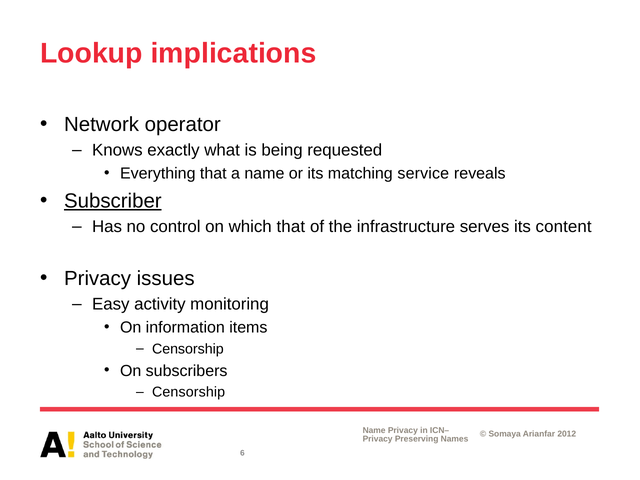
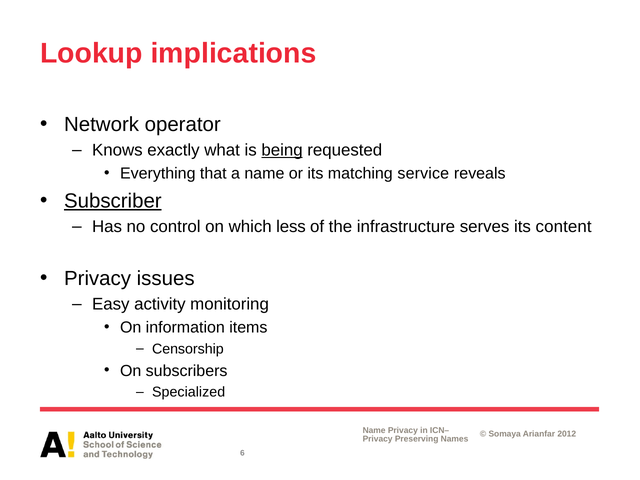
being underline: none -> present (282, 150)
which that: that -> less (291, 227)
Censorship: Censorship -> Specialized (189, 392)
